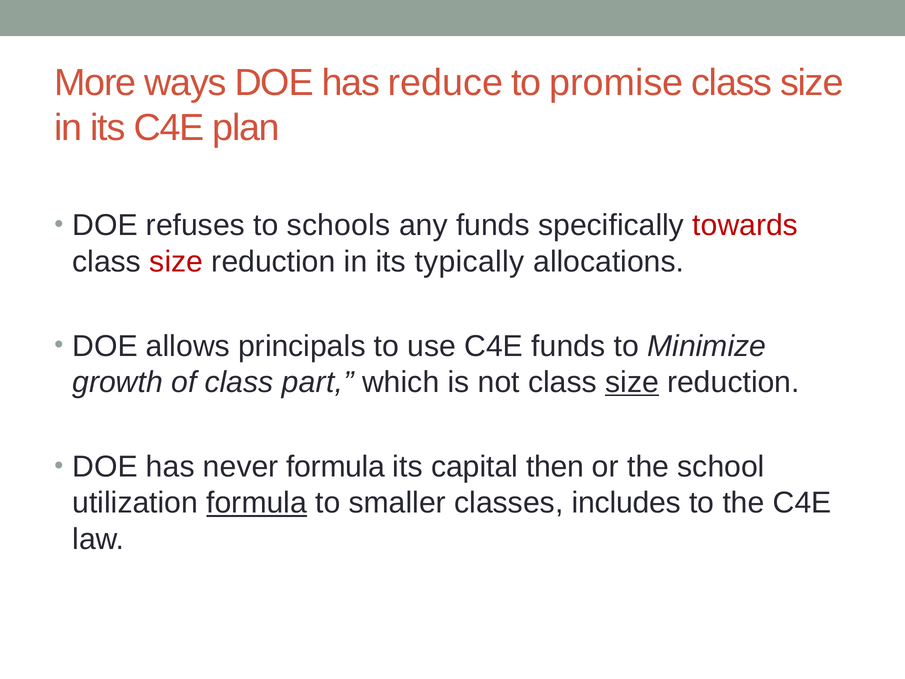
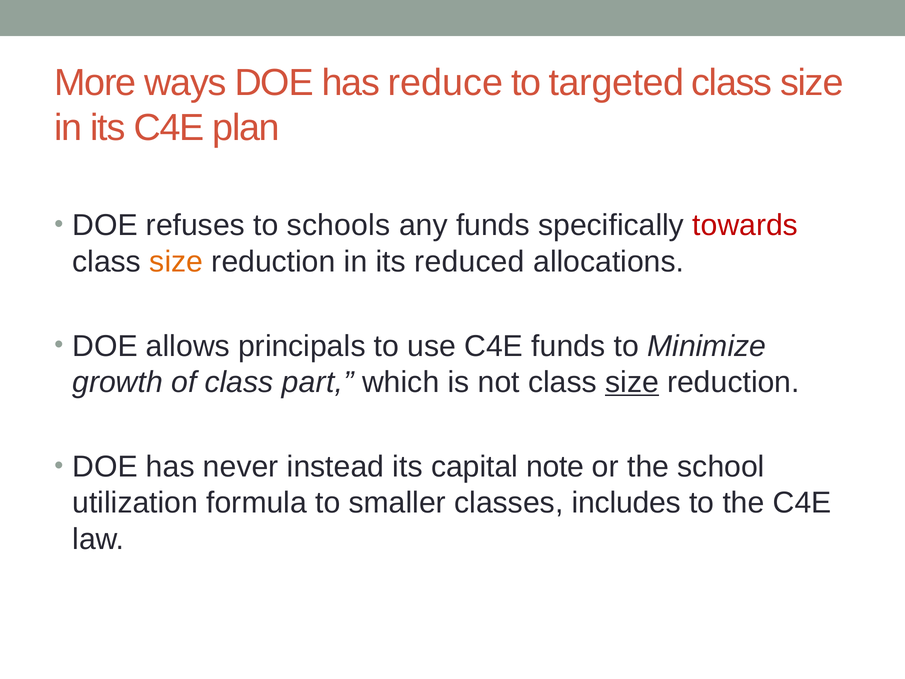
promise: promise -> targeted (617, 83)
size colour: red -> orange (176, 262)
typically: typically -> reduced (469, 262)
never formula: formula -> instead (335, 467)
then: then -> note (555, 467)
formula underline: present -> none (257, 503)
